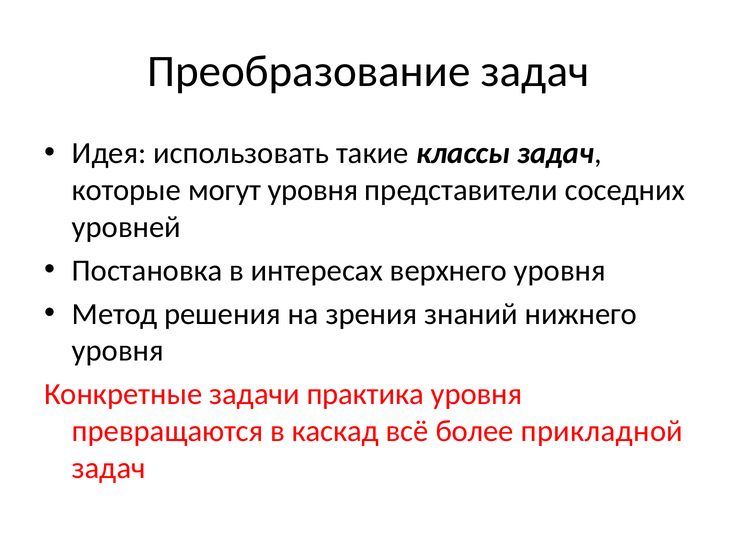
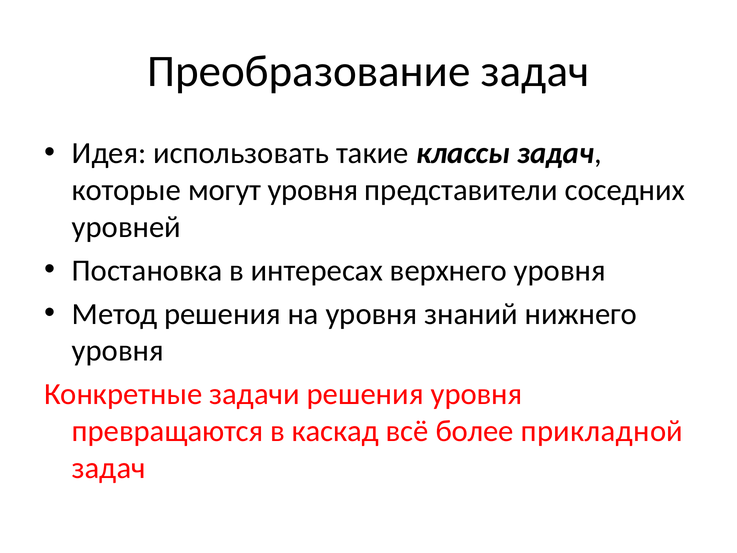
на зрения: зрения -> уровня (371, 314)
задачи практика: практика -> решения (365, 394)
